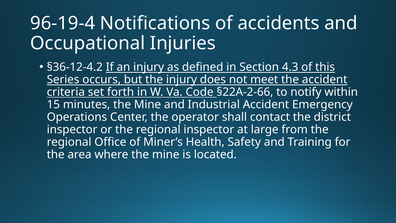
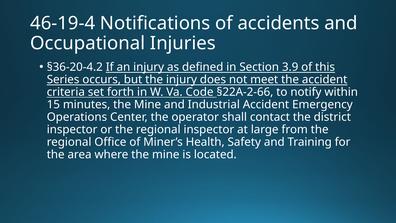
96-19-4: 96-19-4 -> 46-19-4 (63, 23)
§36-12-4.2: §36-12-4.2 -> §36-20-4.2 (75, 67)
4.3: 4.3 -> 3.9 (290, 67)
